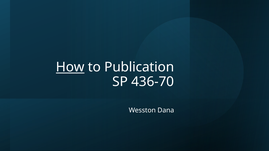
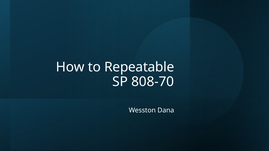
How underline: present -> none (70, 67)
Publication: Publication -> Repeatable (139, 67)
436-70: 436-70 -> 808-70 (153, 82)
